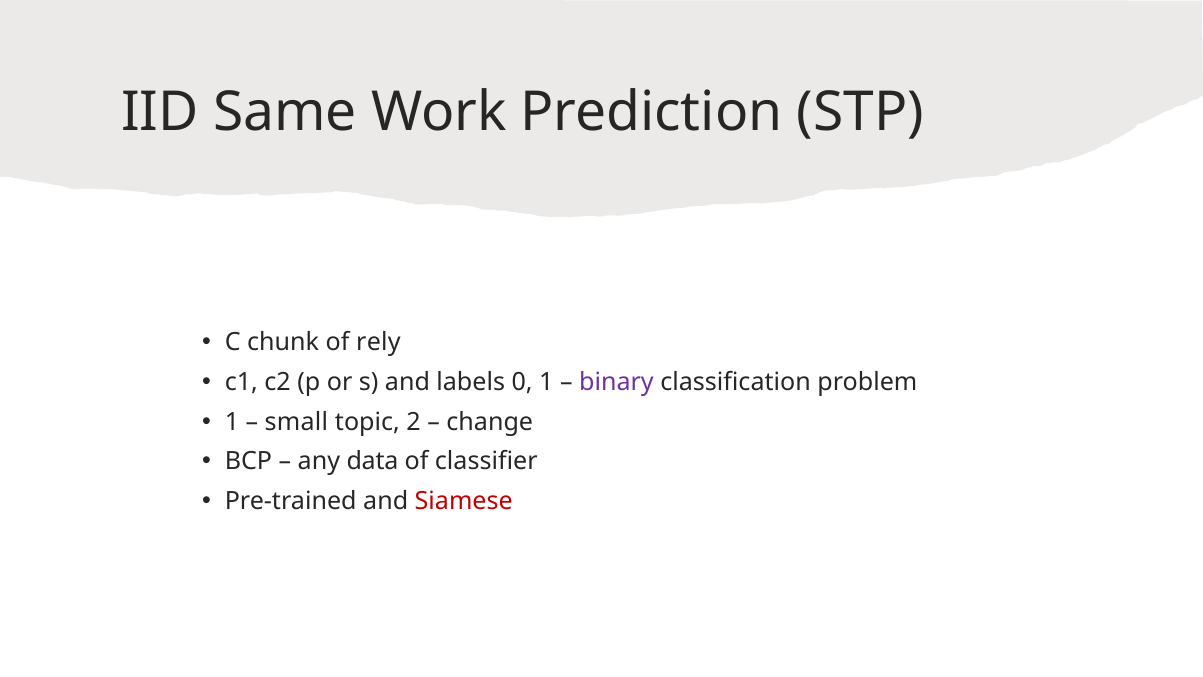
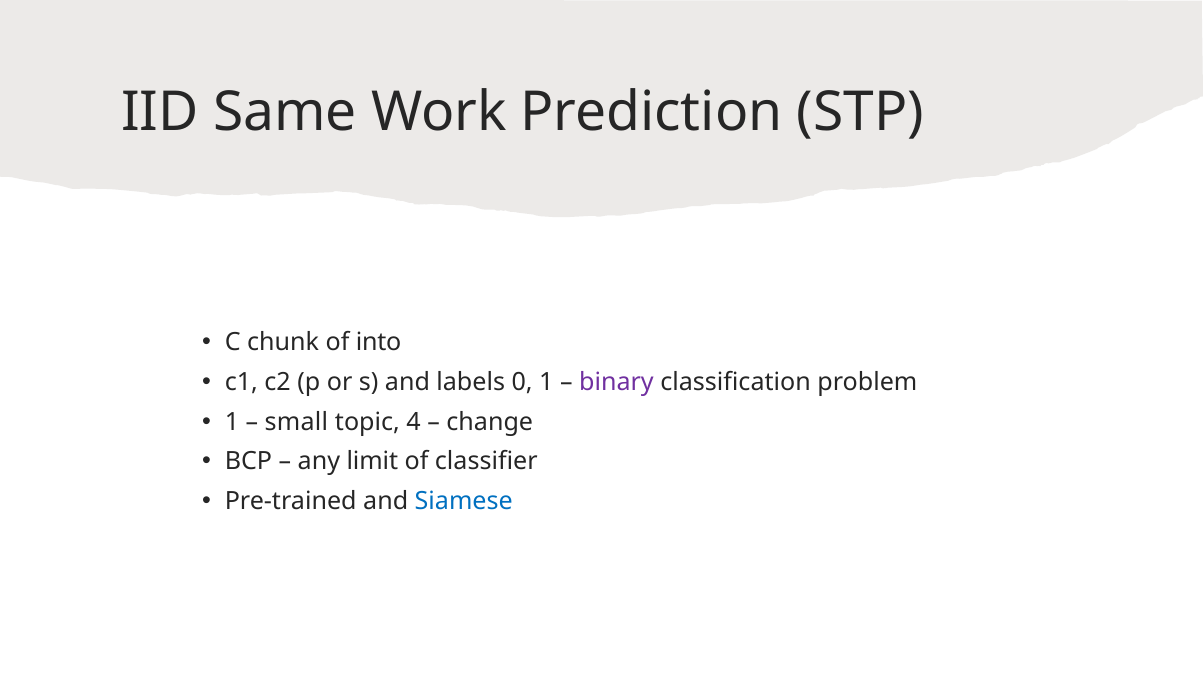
rely: rely -> into (379, 342)
2: 2 -> 4 (414, 422)
data: data -> limit (372, 461)
Siamese colour: red -> blue (464, 501)
